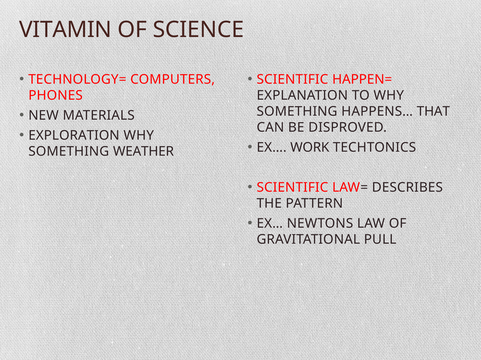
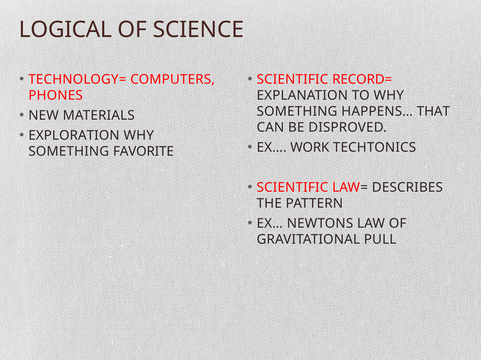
VITAMIN: VITAMIN -> LOGICAL (66, 30)
HAPPEN=: HAPPEN= -> RECORD= (362, 80)
WEATHER: WEATHER -> FAVORITE (143, 152)
